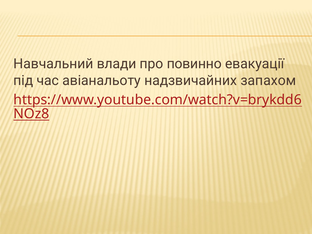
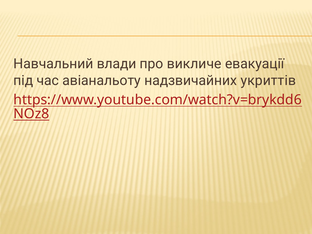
повинно: повинно -> викличе (194, 64)
запахом: запахом -> укриттів (268, 80)
